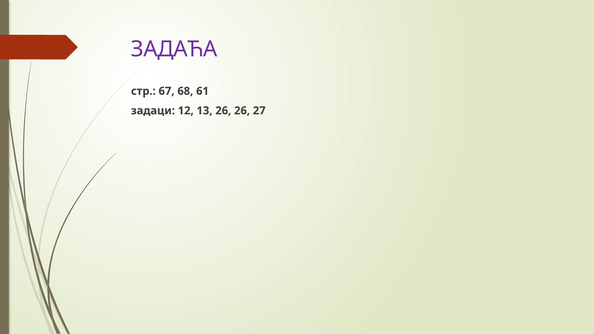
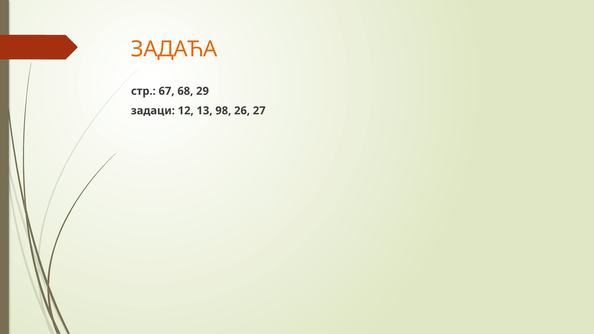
ЗАДАЋА colour: purple -> orange (174, 49)
61: 61 -> 29 (203, 91)
13 26: 26 -> 98 (223, 111)
